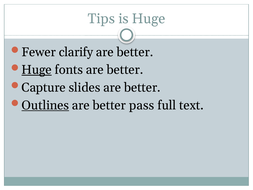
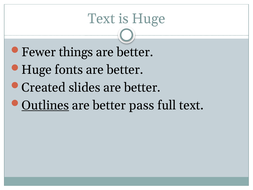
Tips: Tips -> Text (101, 19)
clarify: clarify -> things (76, 52)
Huge underline: present -> none (37, 70)
Capture: Capture -> Created (44, 87)
